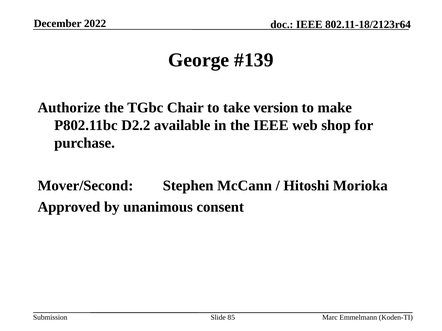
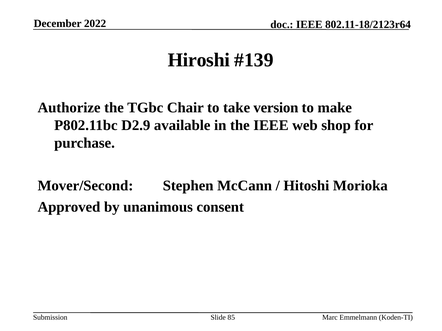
George: George -> Hiroshi (199, 60)
D2.2: D2.2 -> D2.9 (136, 126)
